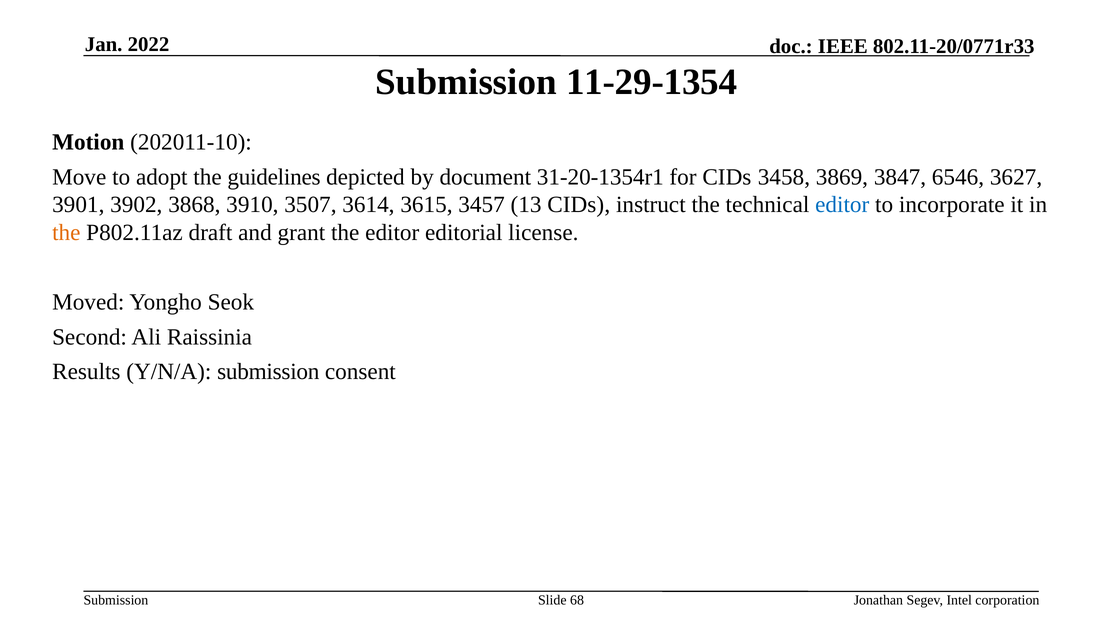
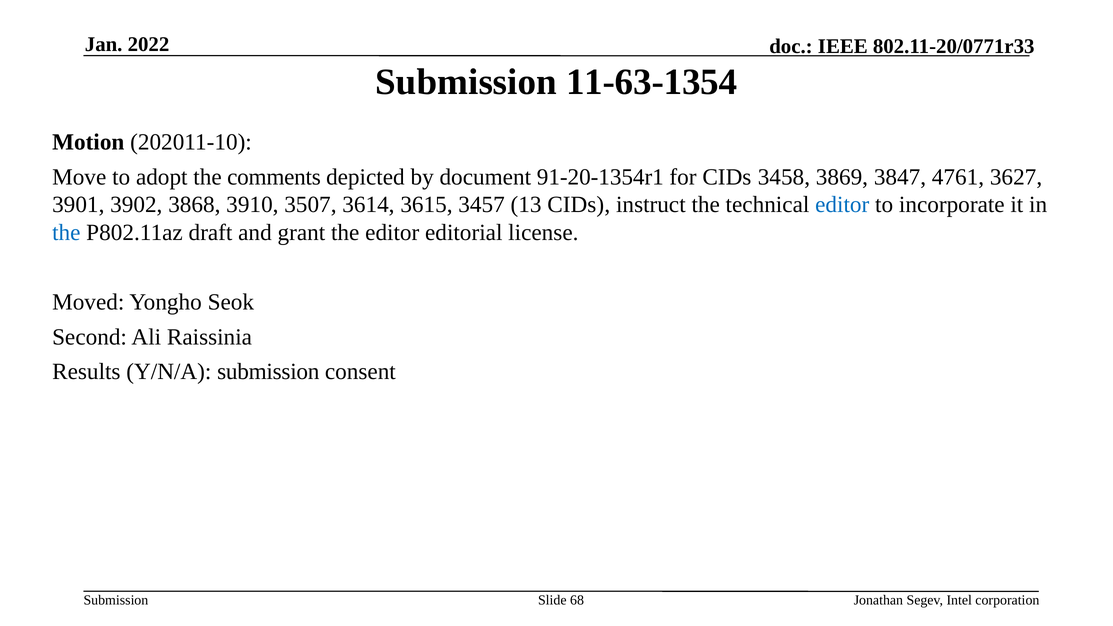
11-29-1354: 11-29-1354 -> 11-63-1354 (652, 82)
guidelines: guidelines -> comments (274, 177)
31-20-1354r1: 31-20-1354r1 -> 91-20-1354r1 (600, 177)
6546: 6546 -> 4761 (958, 177)
the colour: orange -> blue (66, 233)
